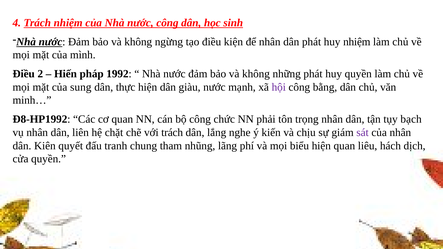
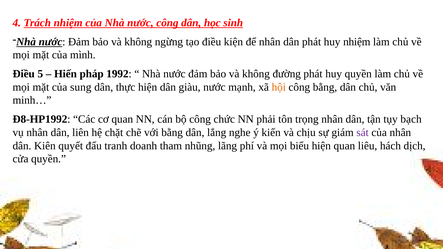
2: 2 -> 5 (40, 74)
những: những -> đường (287, 74)
hội colour: purple -> orange (279, 87)
với trách: trách -> bằng (172, 133)
chung: chung -> doanh (144, 146)
